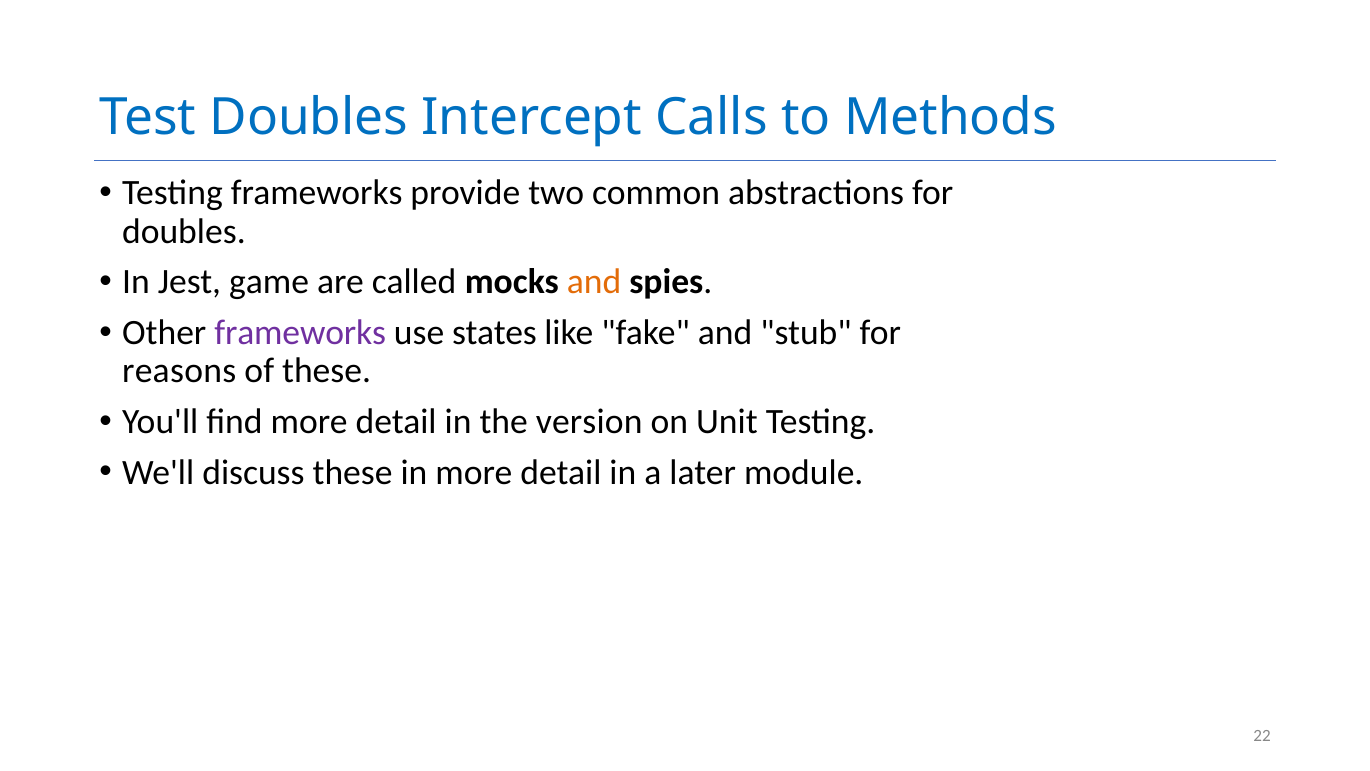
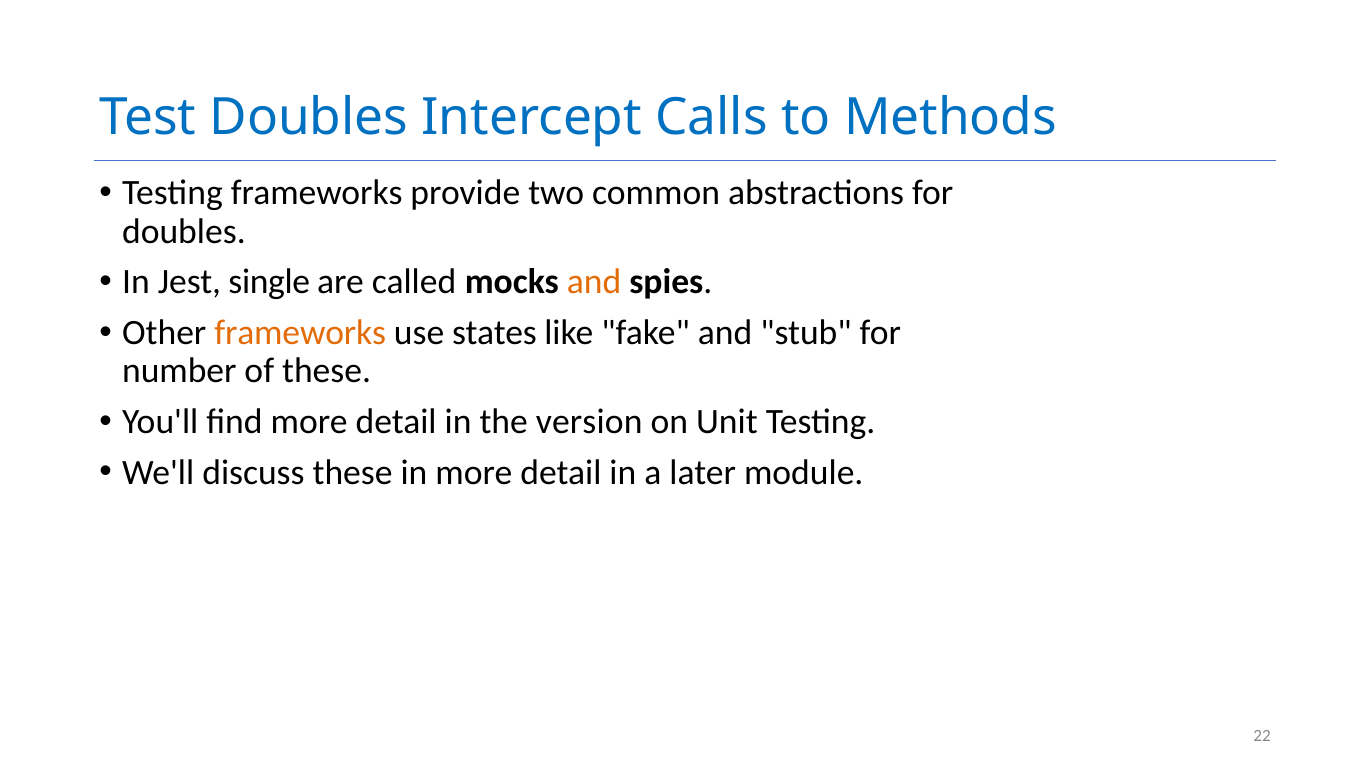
game: game -> single (269, 282)
frameworks colour: purple -> orange (300, 332)
reasons: reasons -> number (179, 371)
